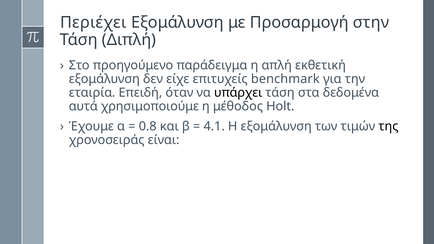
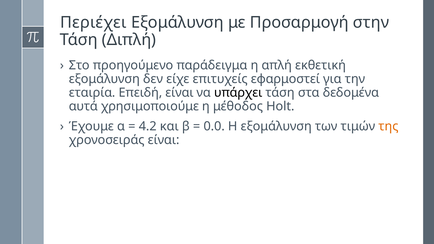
benchmark: benchmark -> εφαρμοστεί (285, 79)
Επειδή όταν: όταν -> είναι (179, 93)
0.8: 0.8 -> 4.2 (148, 126)
4.1: 4.1 -> 0.0 (214, 126)
της colour: black -> orange (388, 126)
